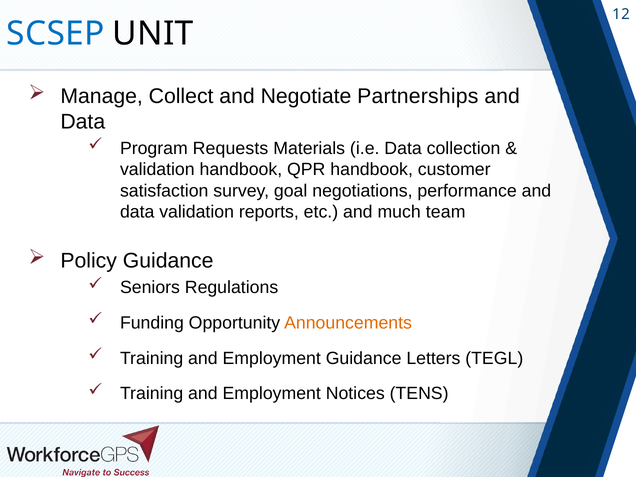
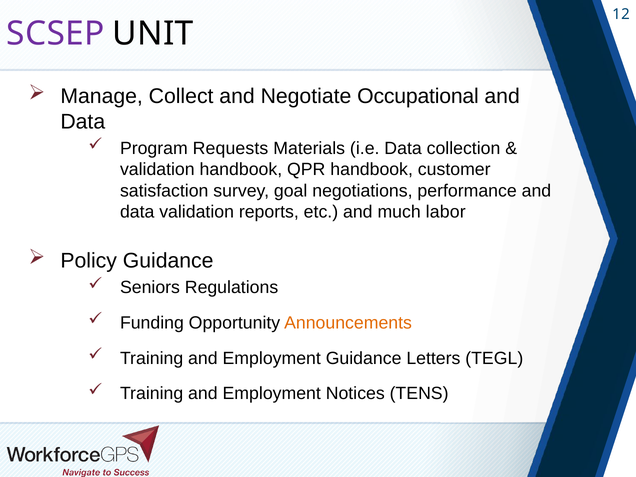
SCSEP colour: blue -> purple (55, 34)
Partnerships: Partnerships -> Occupational (418, 96)
team: team -> labor (446, 212)
